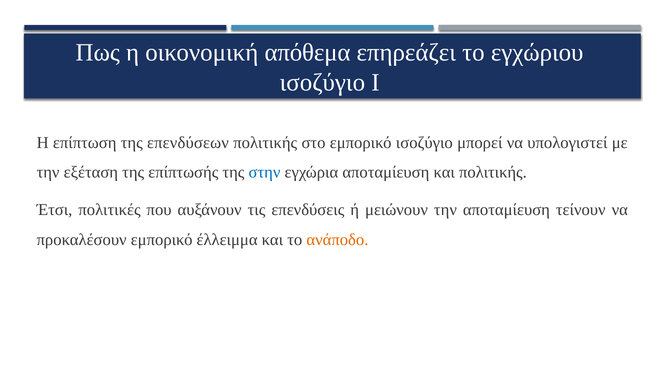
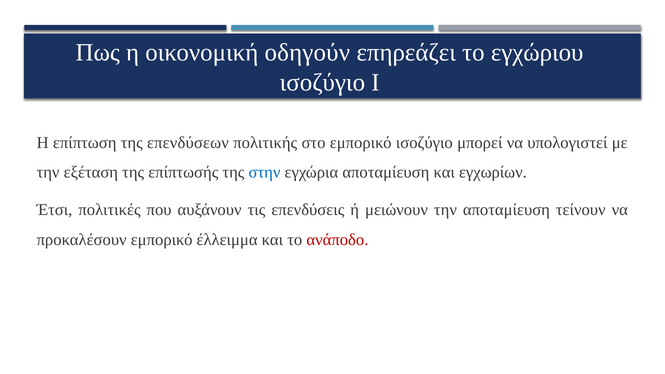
απόθεμα: απόθεμα -> οδηγούν (307, 53)
και πολιτικής: πολιτικής -> εγχωρίων (493, 172)
ανάποδο colour: orange -> red (337, 240)
